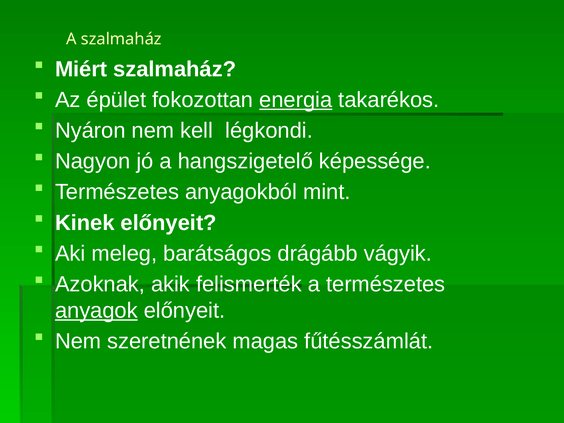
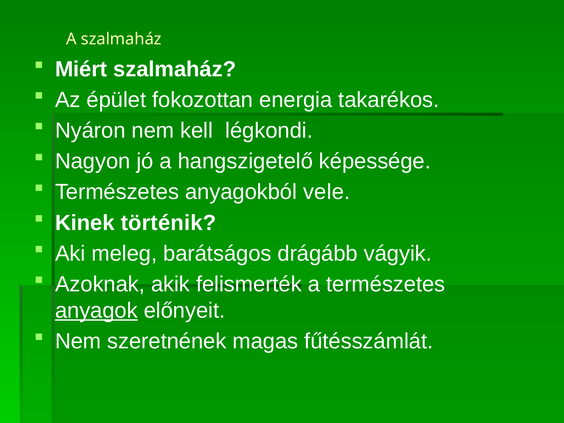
energia underline: present -> none (296, 100)
mint: mint -> vele (327, 192)
Kinek előnyeit: előnyeit -> történik (169, 223)
